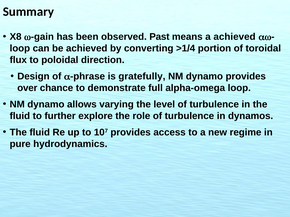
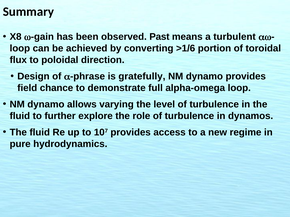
a achieved: achieved -> turbulent (235, 37)
>1/4: >1/4 -> >1/6 (186, 48)
over: over -> field (27, 88)
